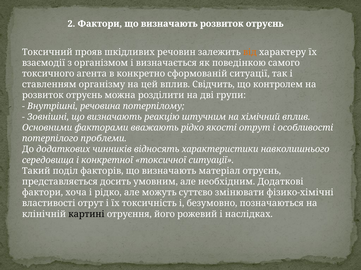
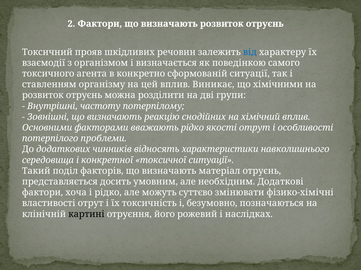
від colour: orange -> blue (250, 52)
Свідчить: Свідчить -> Виникає (213, 85)
контролем: контролем -> хімічними (278, 85)
речовина: речовина -> частоту (100, 106)
штучним: штучним -> снодійних (204, 117)
